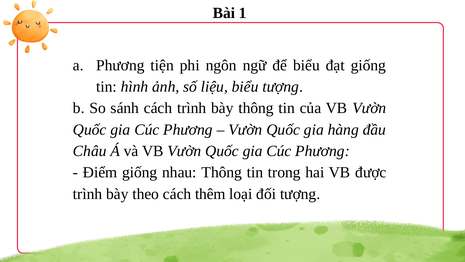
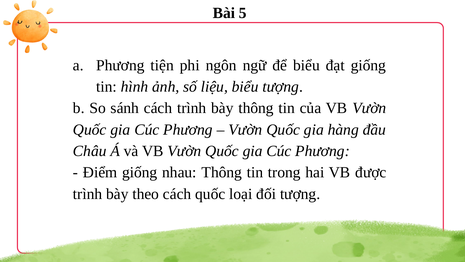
1: 1 -> 5 (243, 13)
cách thêm: thêm -> quốc (210, 194)
